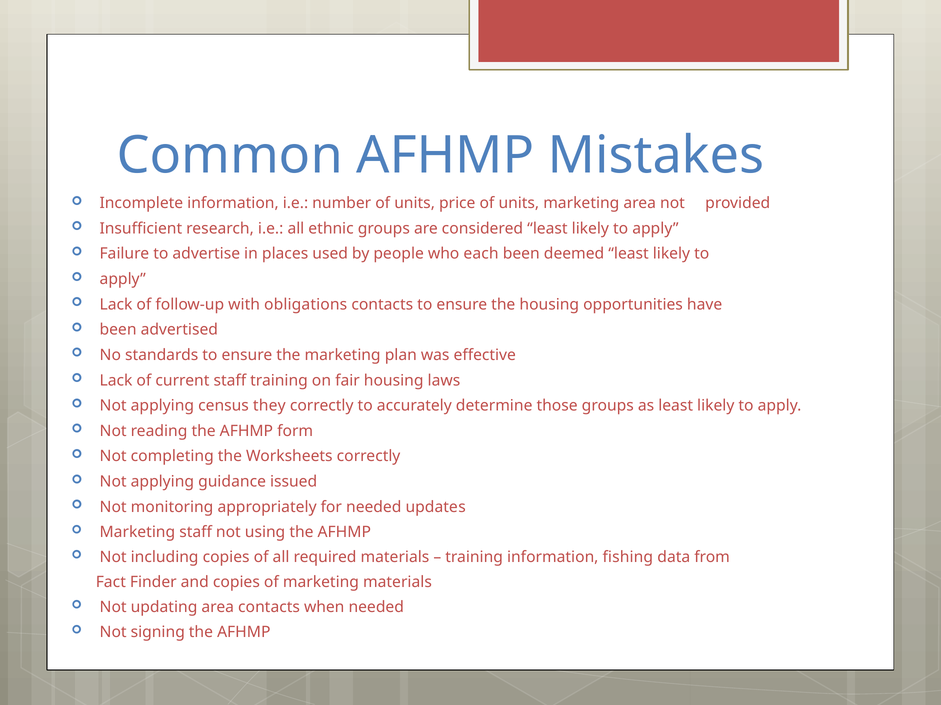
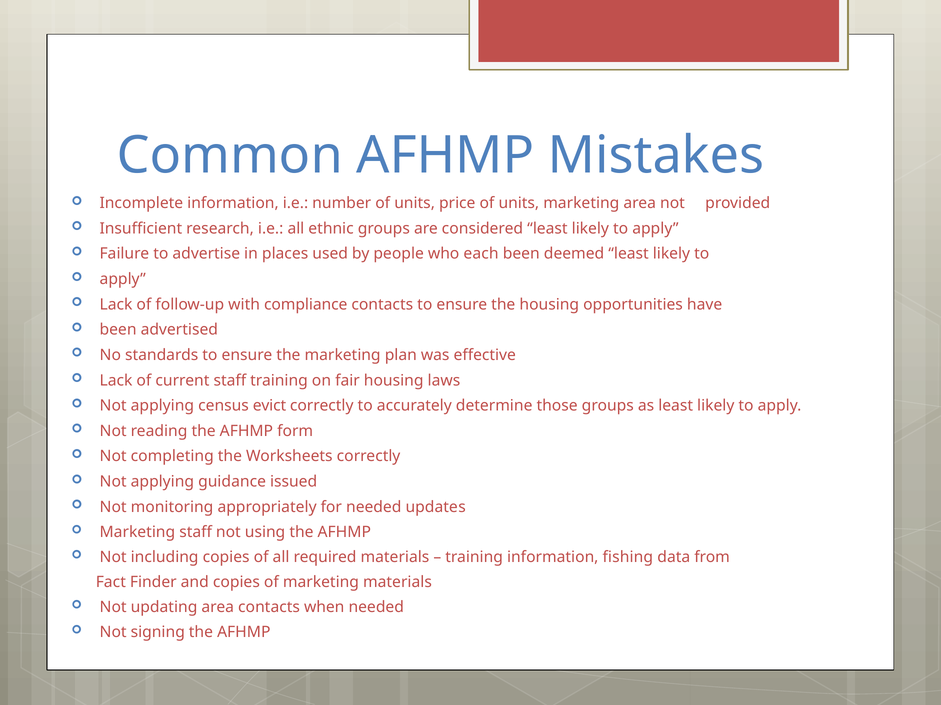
obligations: obligations -> compliance (306, 305)
they: they -> evict (269, 406)
